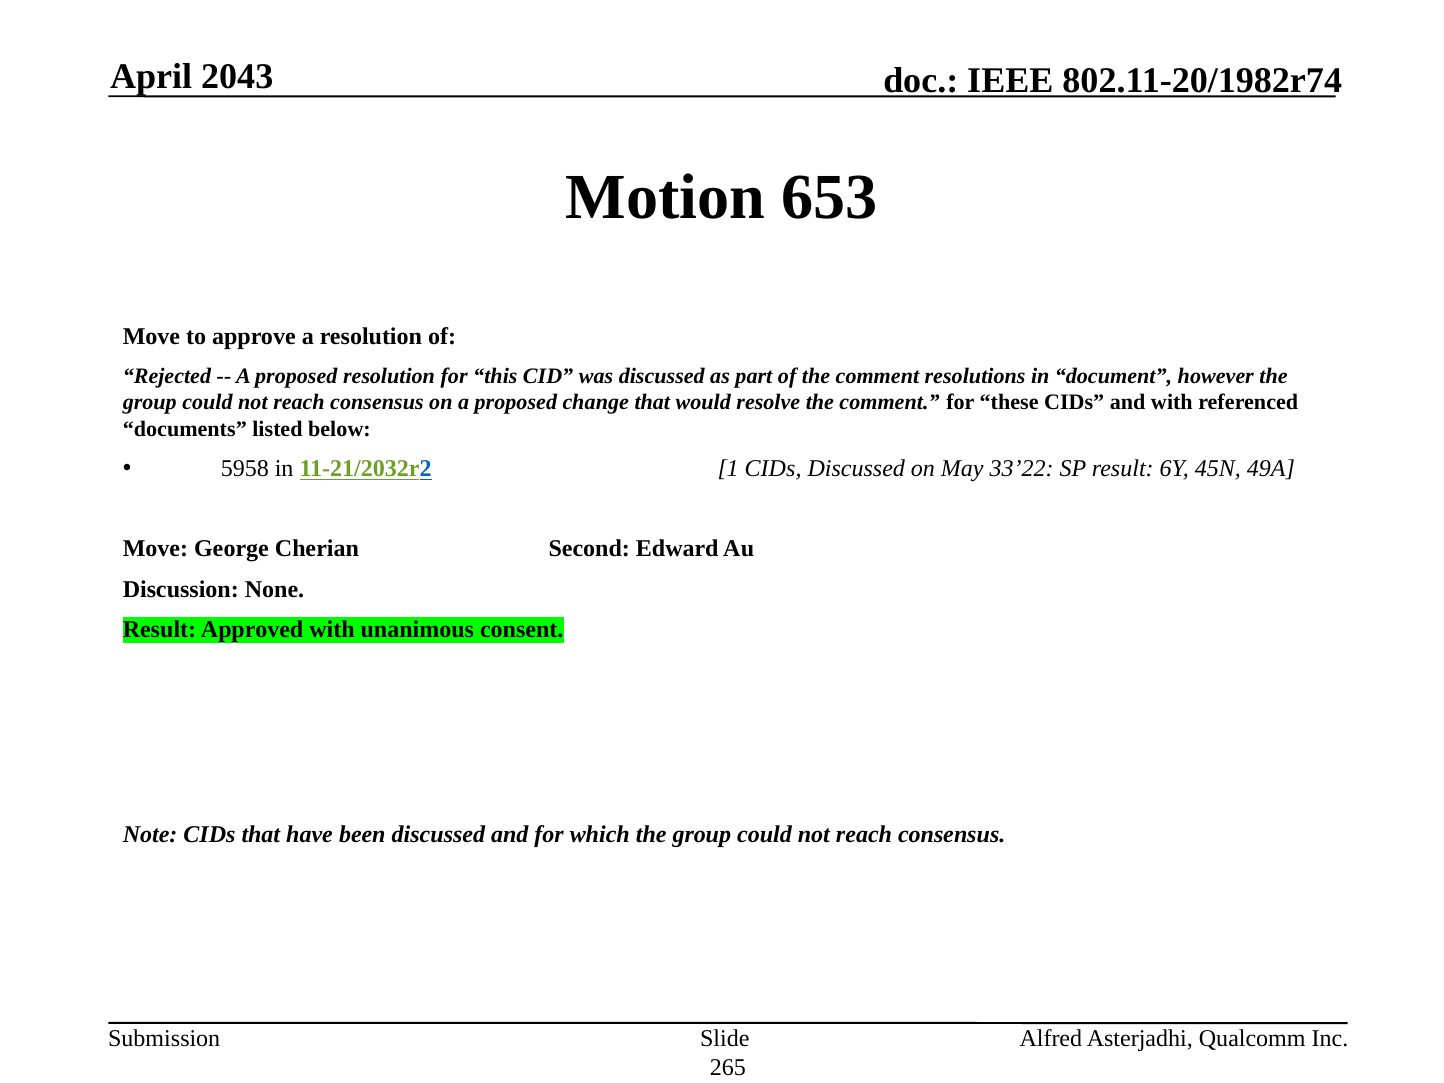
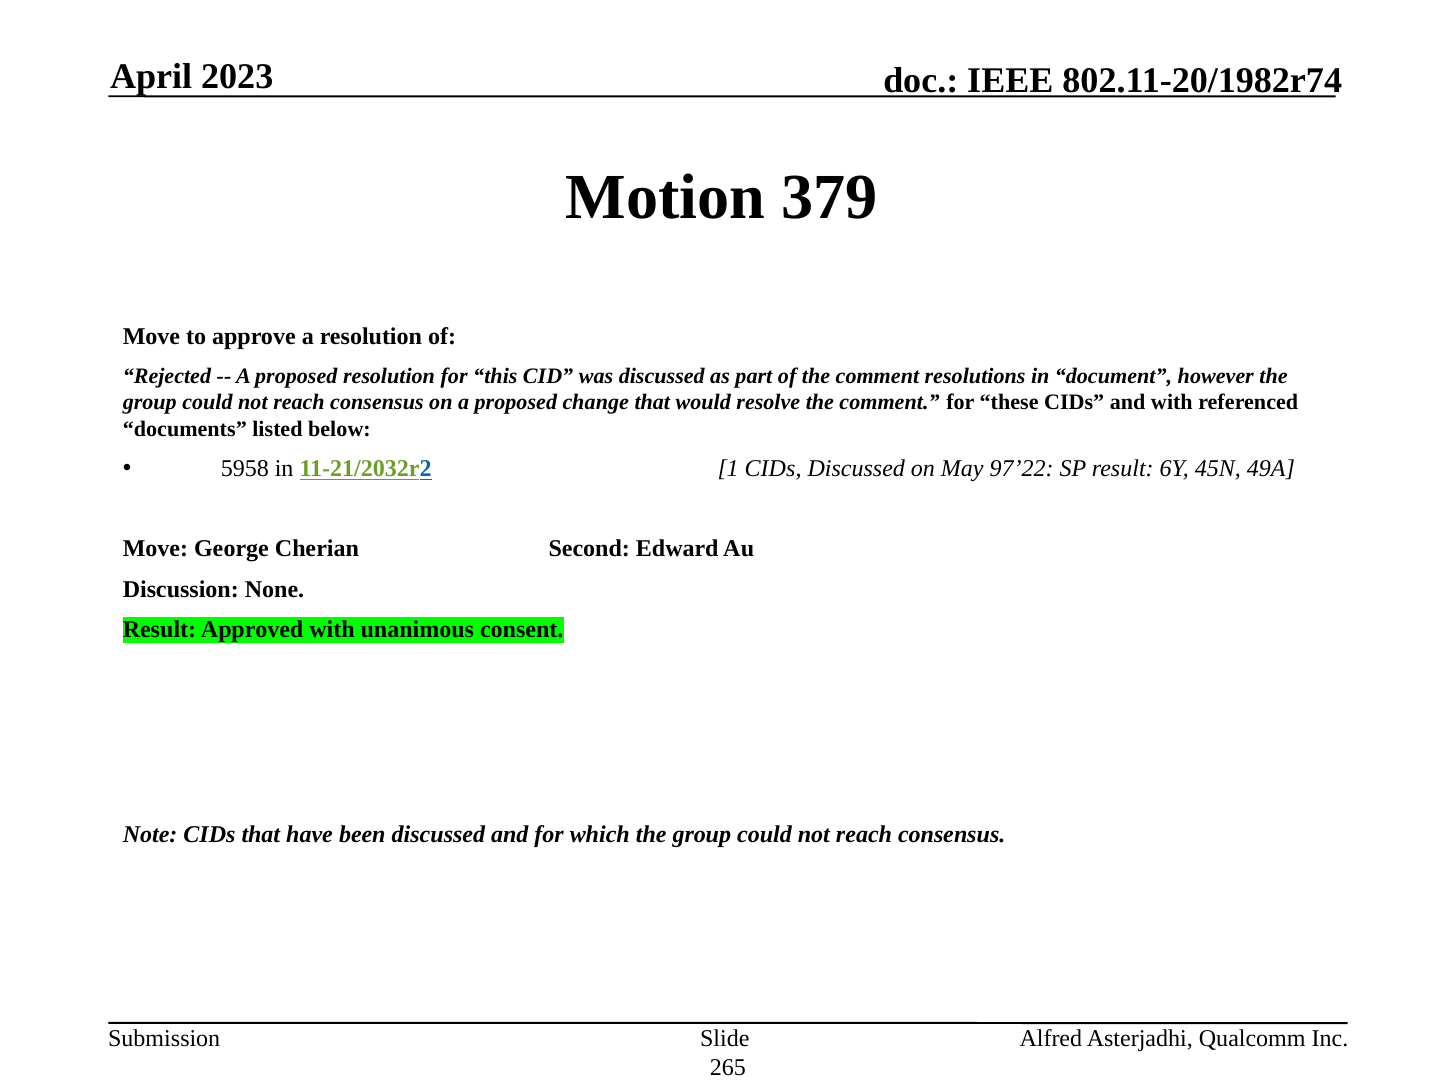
2043: 2043 -> 2023 (237, 77)
653: 653 -> 379 (830, 197)
33’22: 33’22 -> 97’22 (1022, 469)
